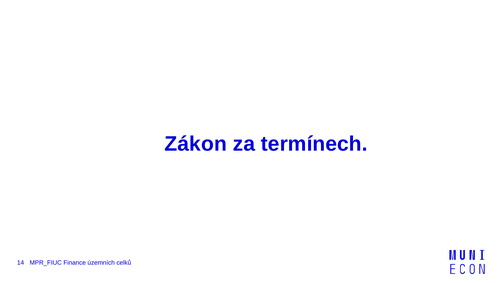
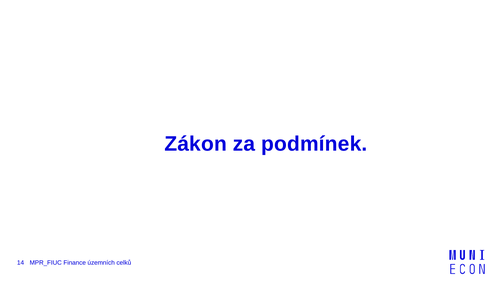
termínech: termínech -> podmínek (314, 144)
